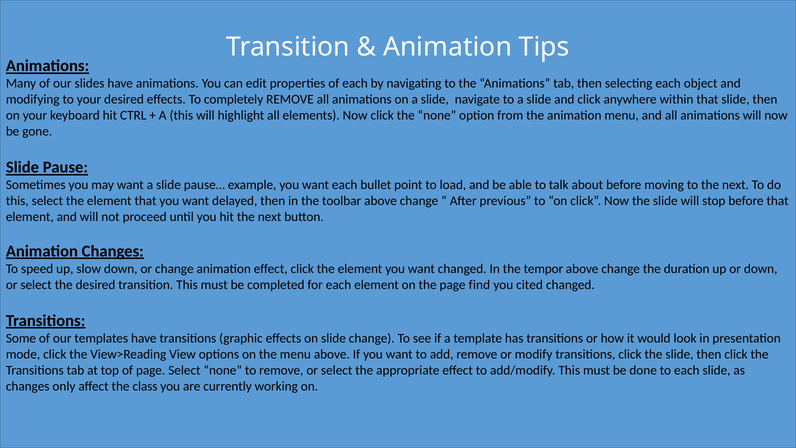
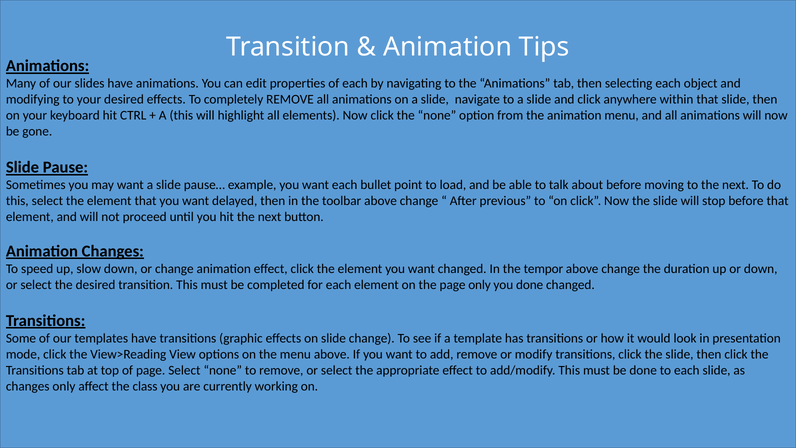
page find: find -> only (480, 284)
you cited: cited -> done (530, 284)
